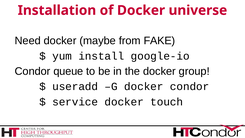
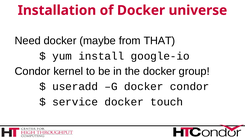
FAKE: FAKE -> THAT (159, 41)
queue: queue -> kernel (68, 71)
